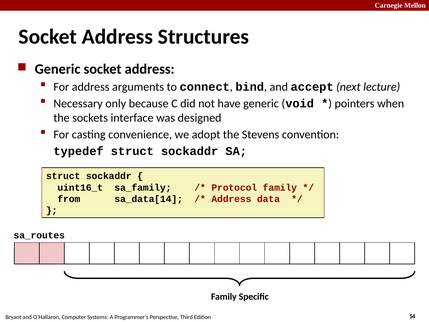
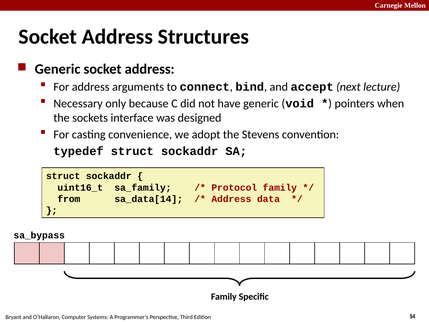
sa_routes: sa_routes -> sa_bypass (39, 235)
